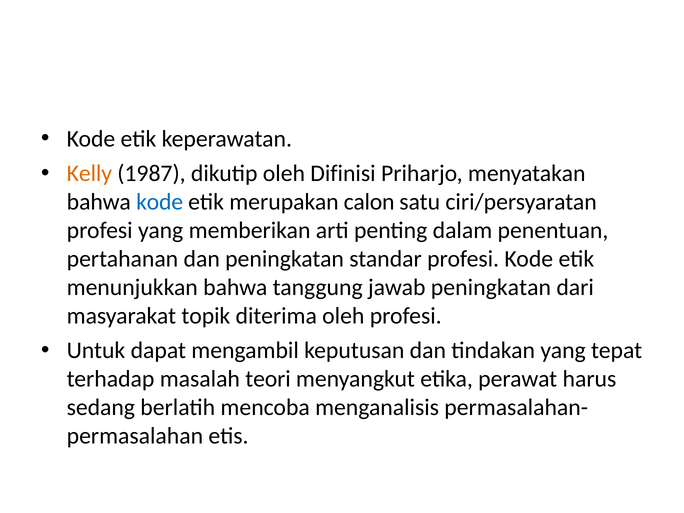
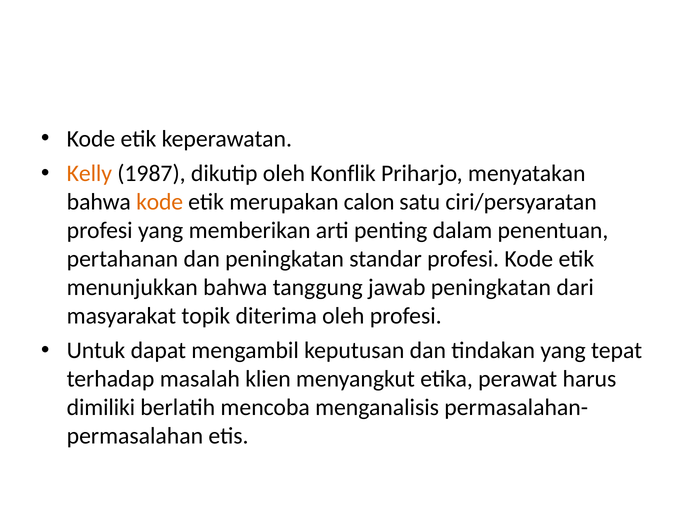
Difinisi: Difinisi -> Konflik (343, 174)
kode colour: blue -> orange (160, 202)
teori: teori -> klien (268, 379)
sedang: sedang -> dimiliki (101, 408)
